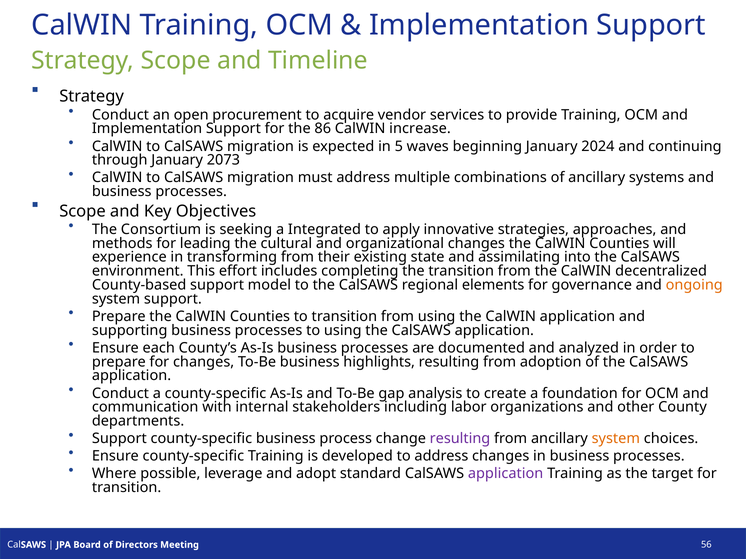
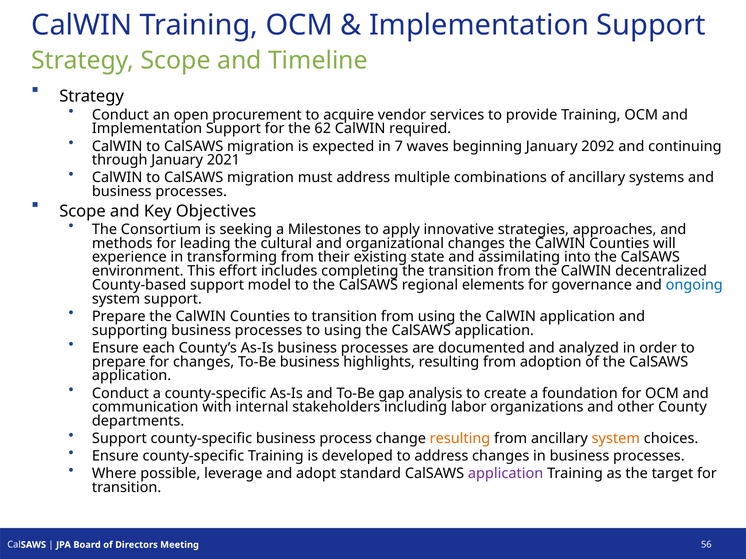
86: 86 -> 62 (323, 129)
increase: increase -> required (420, 129)
5: 5 -> 7 (399, 146)
2024: 2024 -> 2092 (598, 146)
2073: 2073 -> 2021 (223, 160)
Integrated: Integrated -> Milestones (325, 230)
ongoing colour: orange -> blue (694, 285)
resulting colour: purple -> orange (460, 439)
